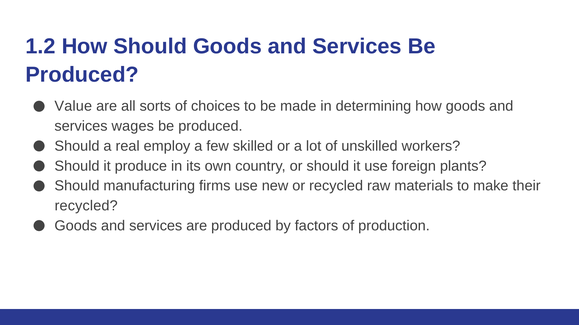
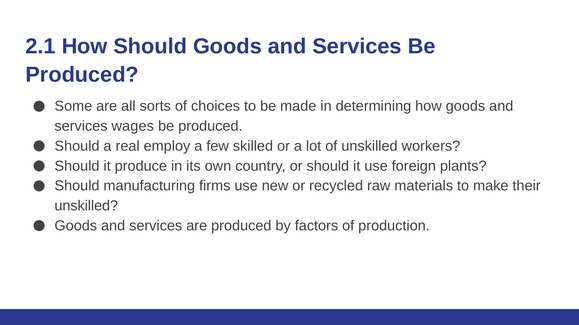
1.2: 1.2 -> 2.1 (41, 46)
Value: Value -> Some (73, 106)
recycled: recycled -> unskilled (86, 206)
